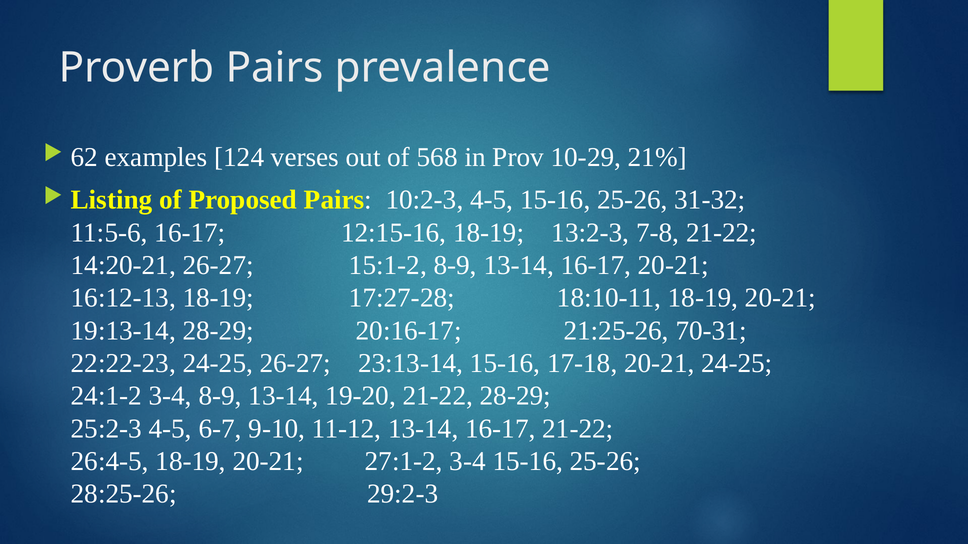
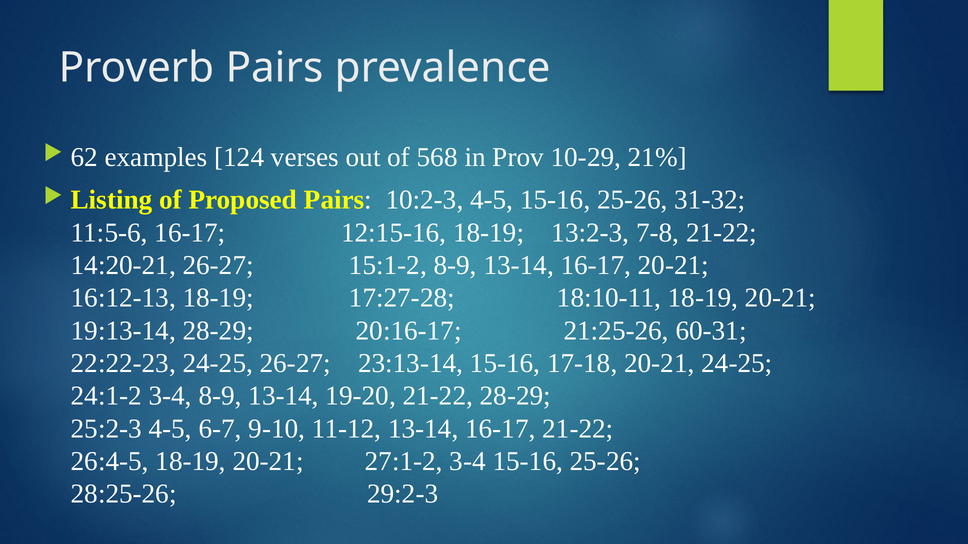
70-31: 70-31 -> 60-31 (711, 331)
